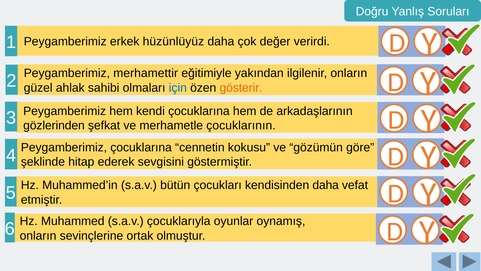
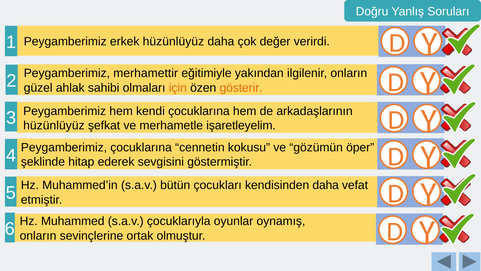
için colour: blue -> orange (178, 88)
gözlerinden: gözlerinden -> hüzünlüyüz (54, 125)
çocuklarının: çocuklarının -> işaretleyelim (241, 125)
göre: göre -> öper (360, 147)
